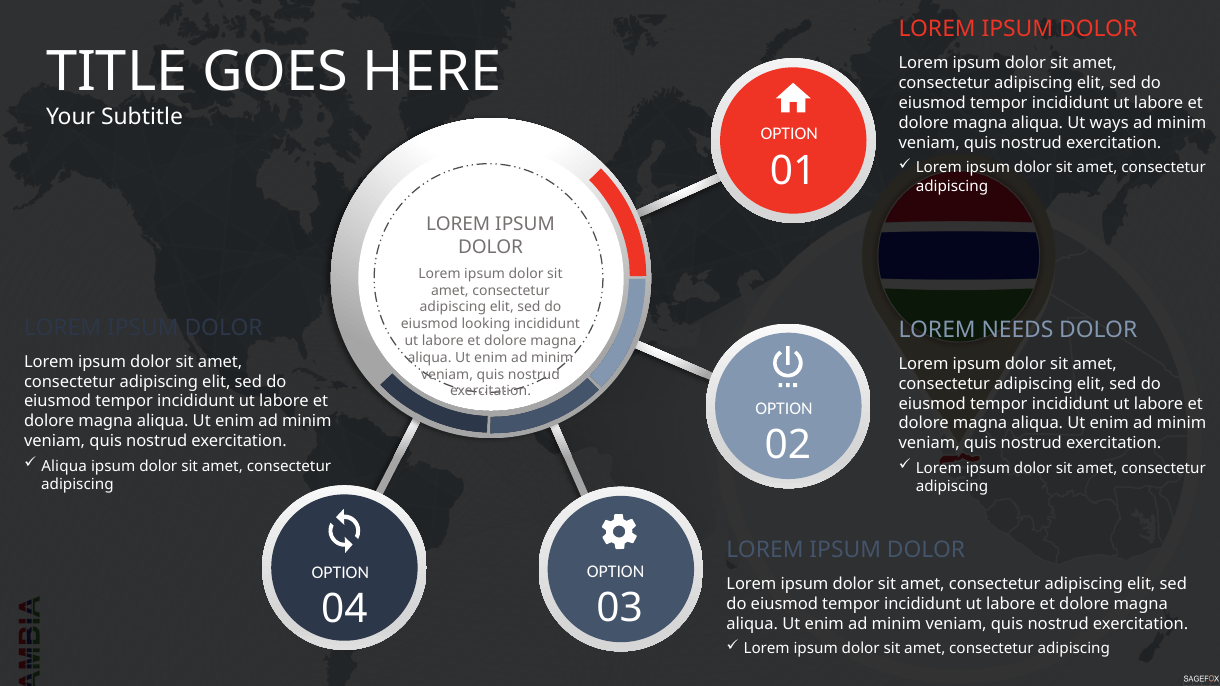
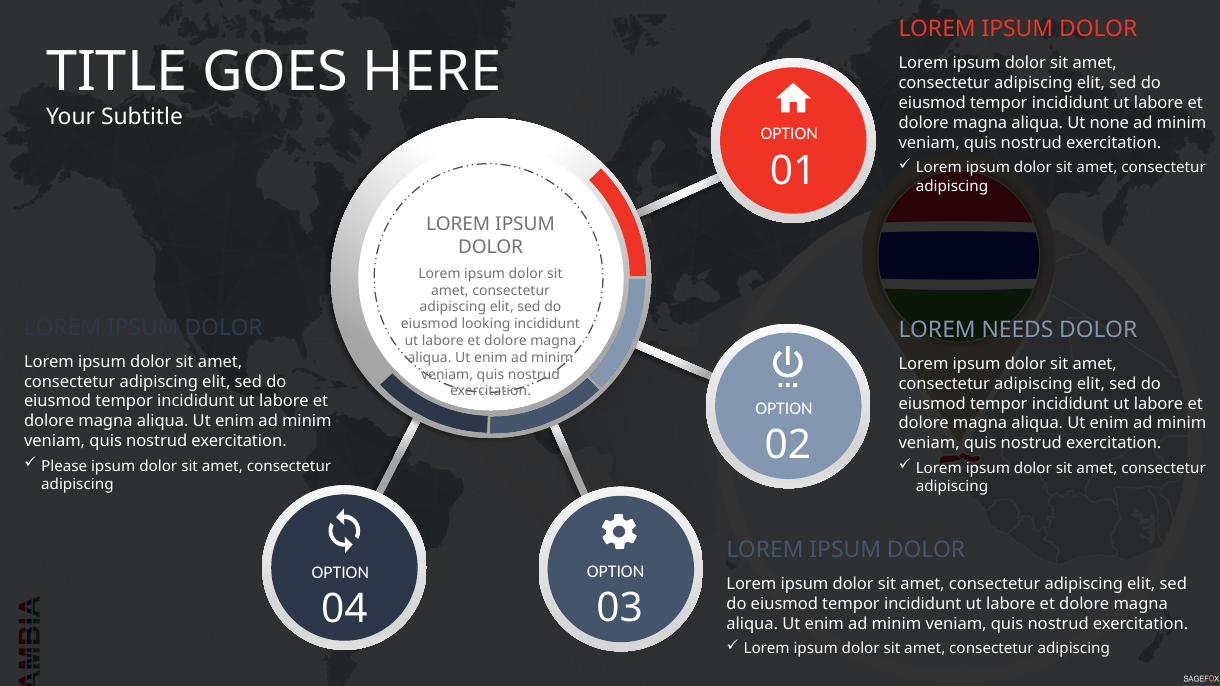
ways: ways -> none (1109, 123)
Aliqua: Aliqua -> Please (64, 466)
